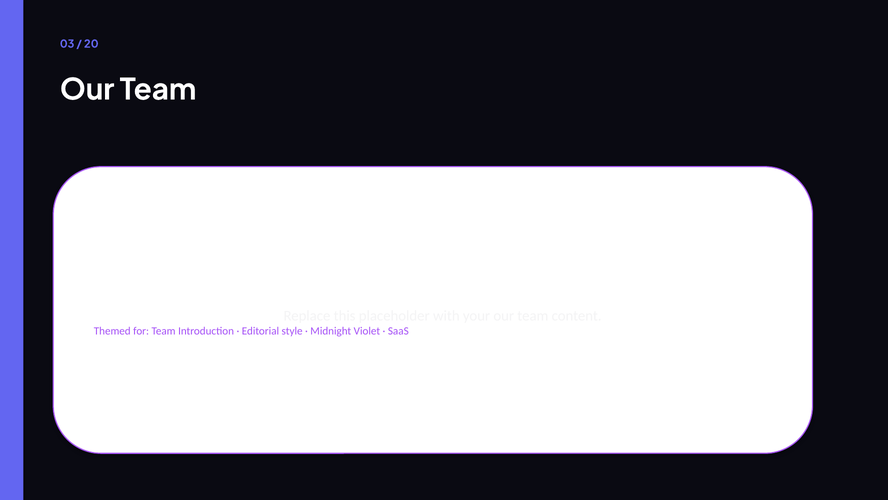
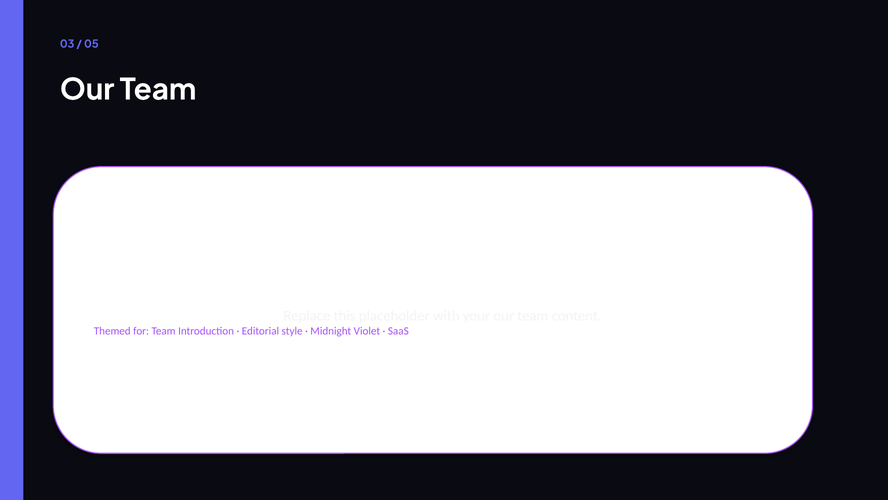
20: 20 -> 05 (91, 44)
